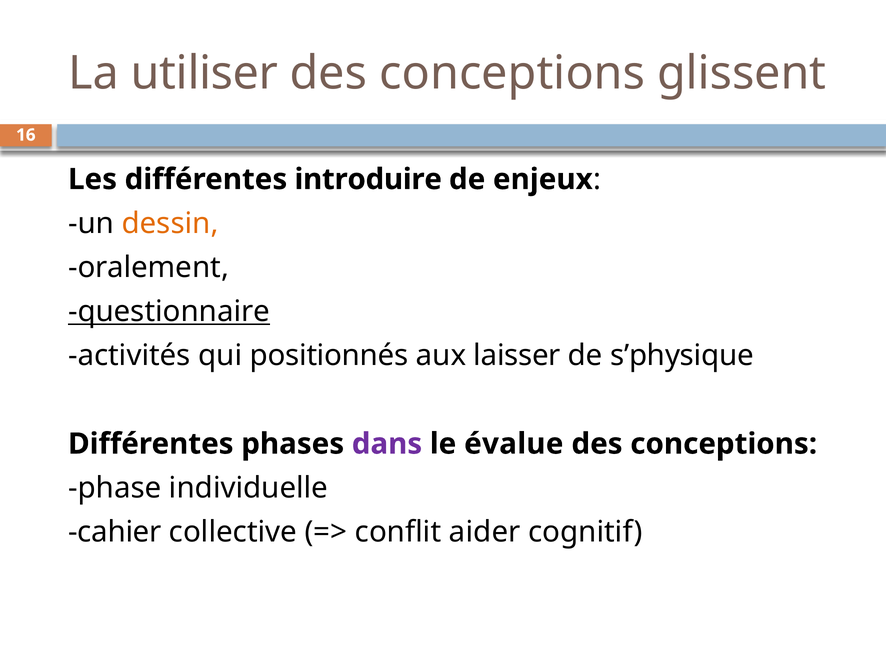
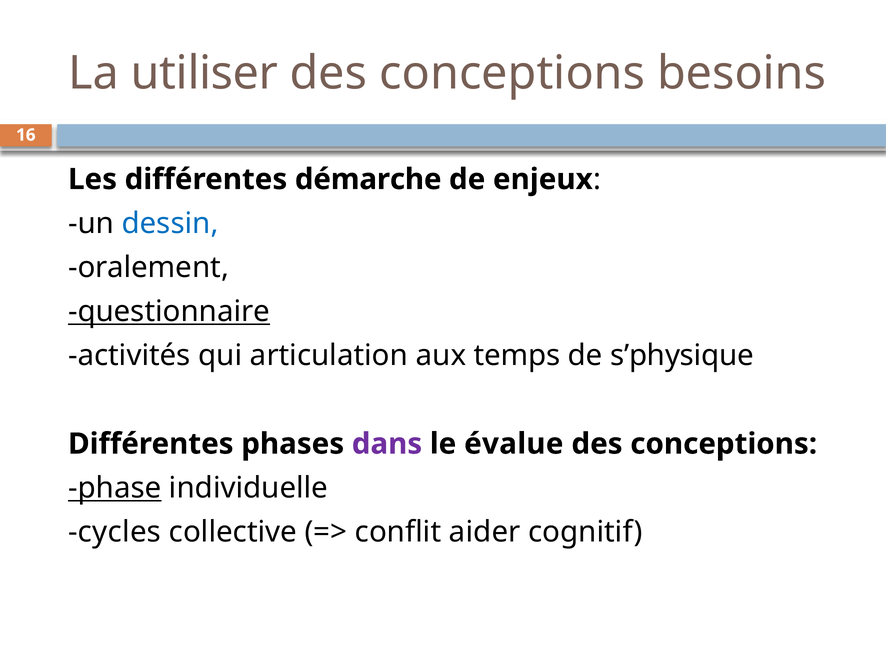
glissent: glissent -> besoins (742, 73)
introduire: introduire -> démarche (368, 179)
dessin colour: orange -> blue (170, 223)
positionnés: positionnés -> articulation (329, 355)
laisser: laisser -> temps (517, 355)
phase underline: none -> present (115, 488)
cahier: cahier -> cycles (115, 532)
